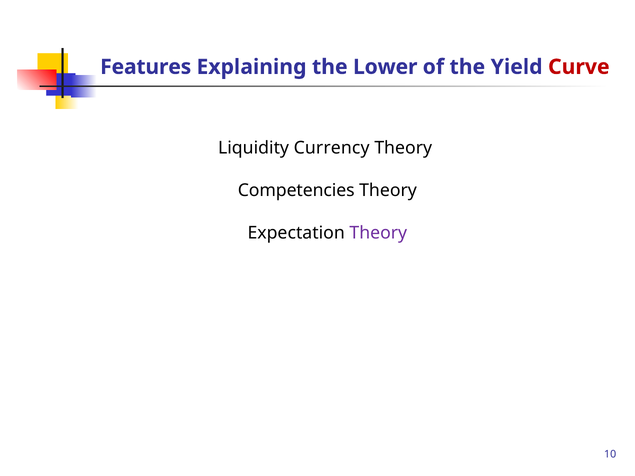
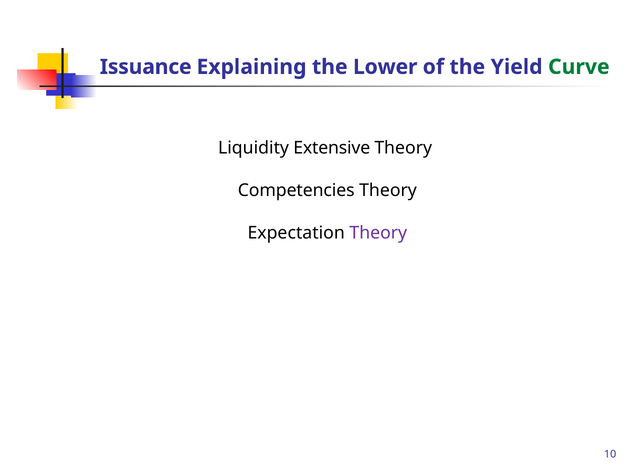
Features: Features -> Issuance (146, 67)
Curve colour: red -> green (579, 67)
Currency: Currency -> Extensive (332, 148)
